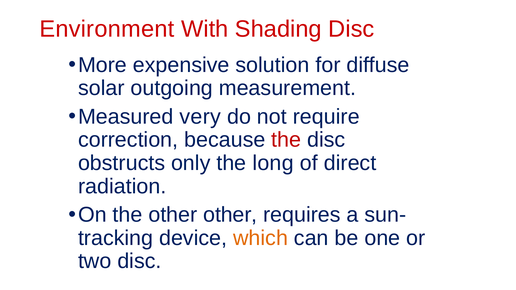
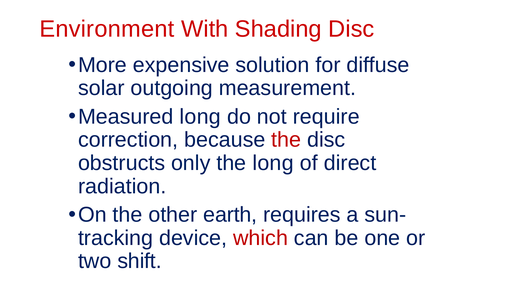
Measured very: very -> long (200, 117)
other other: other -> earth (230, 215)
which colour: orange -> red (261, 238)
two disc: disc -> shift (140, 261)
